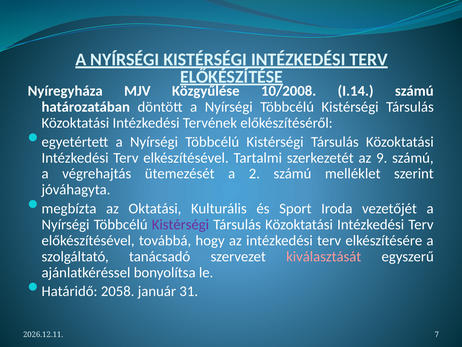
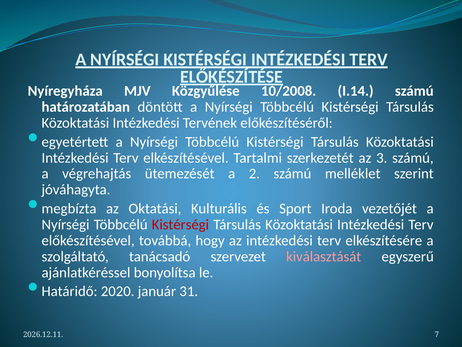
9: 9 -> 3 (382, 158)
Kistérségi colour: purple -> red (180, 224)
2058: 2058 -> 2020 (118, 291)
